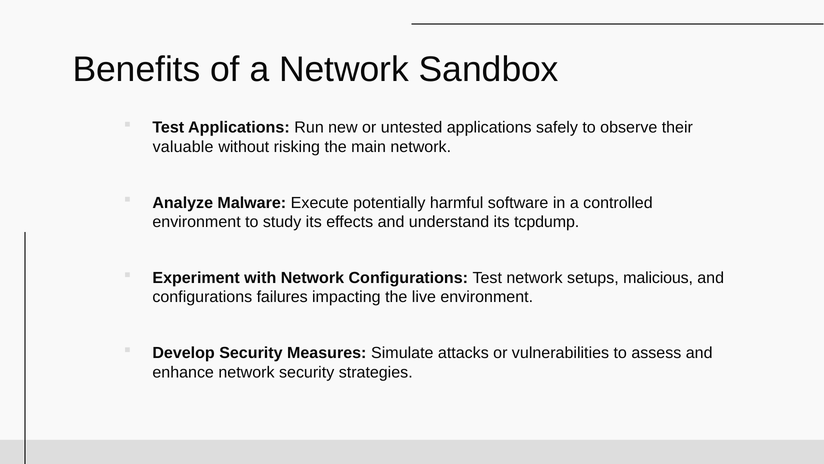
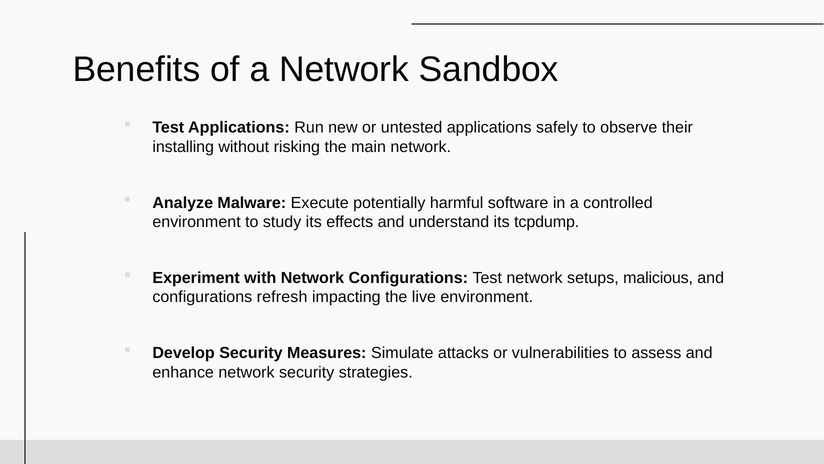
valuable: valuable -> installing (183, 147)
failures: failures -> refresh (282, 297)
